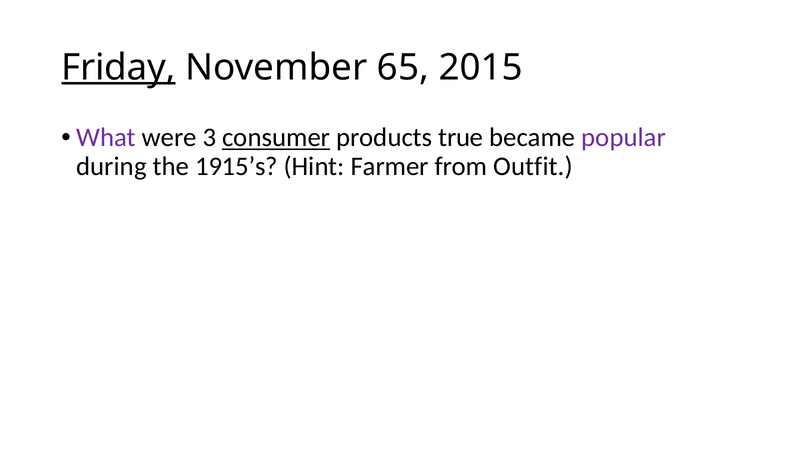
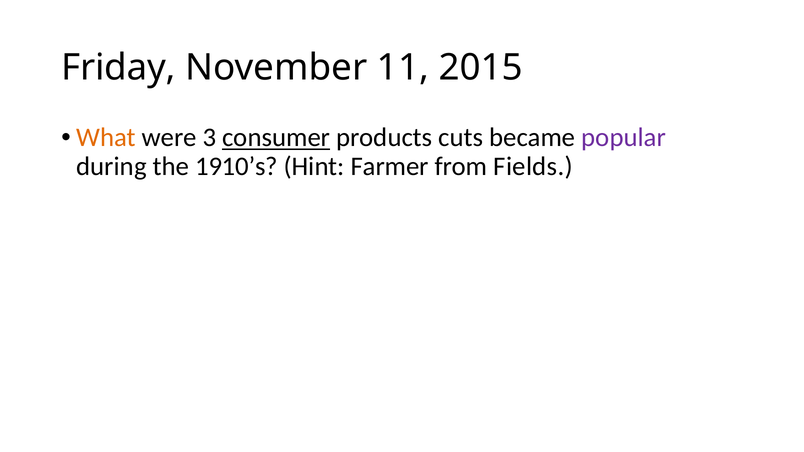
Friday underline: present -> none (119, 68)
65: 65 -> 11 (403, 68)
What colour: purple -> orange (106, 138)
true: true -> cuts (461, 138)
1915’s: 1915’s -> 1910’s (236, 167)
Outfit: Outfit -> Fields (533, 167)
